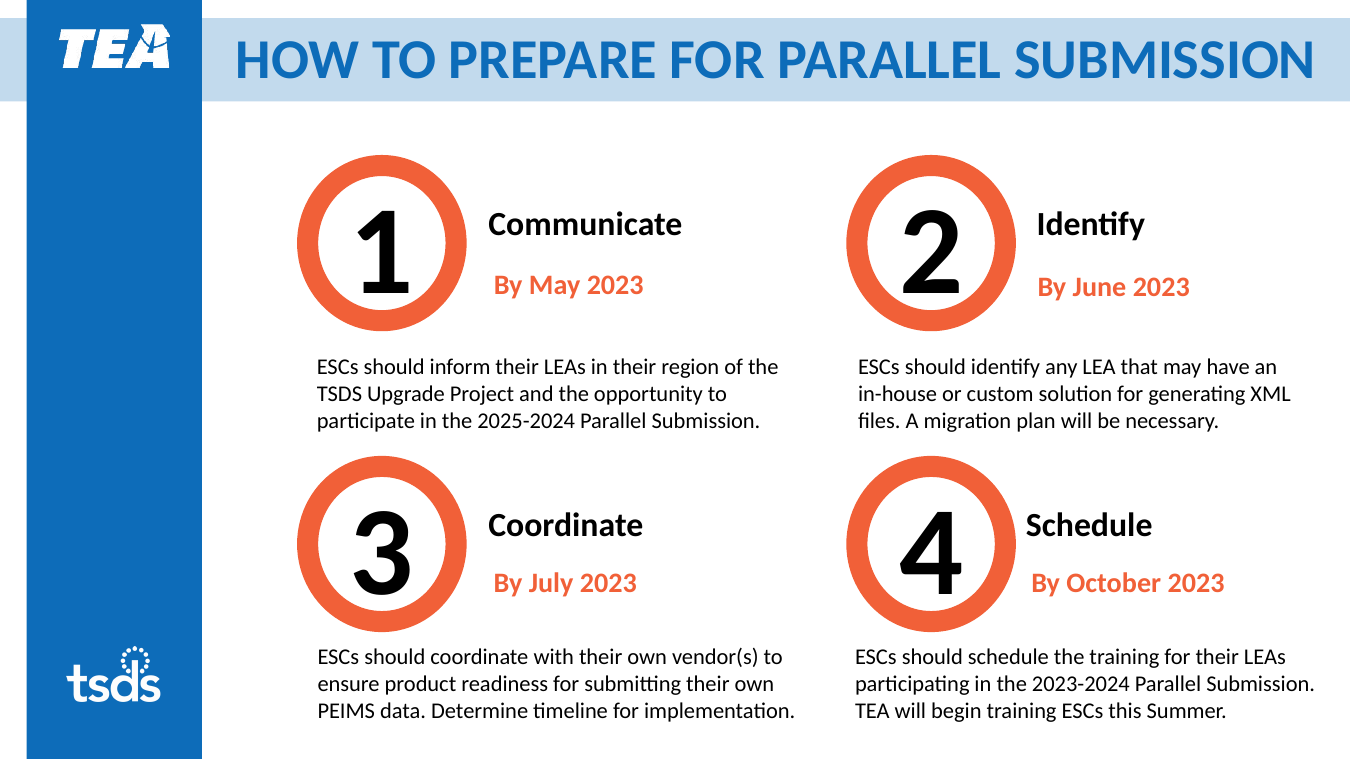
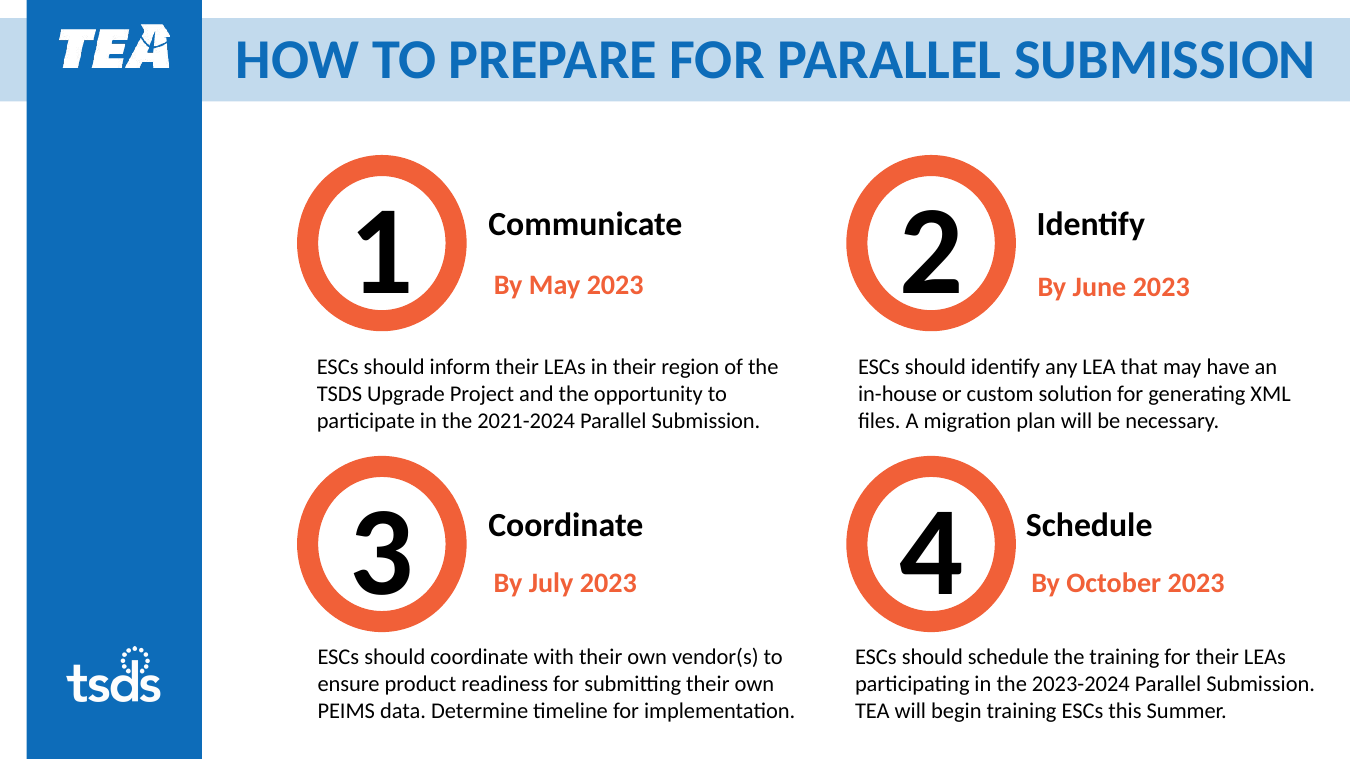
2025-2024: 2025-2024 -> 2021-2024 (526, 422)
